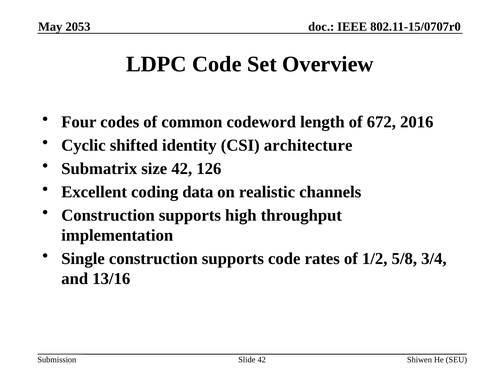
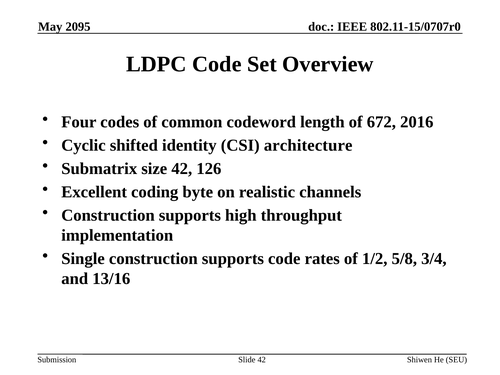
2053: 2053 -> 2095 (78, 27)
data: data -> byte (198, 192)
